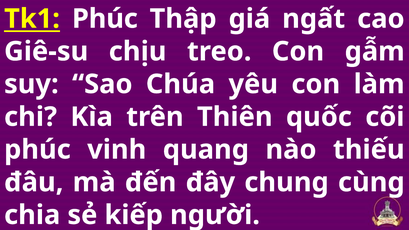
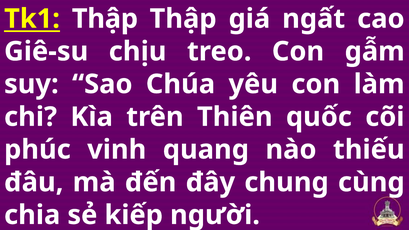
Tk1 Phúc: Phúc -> Thập (105, 19)
